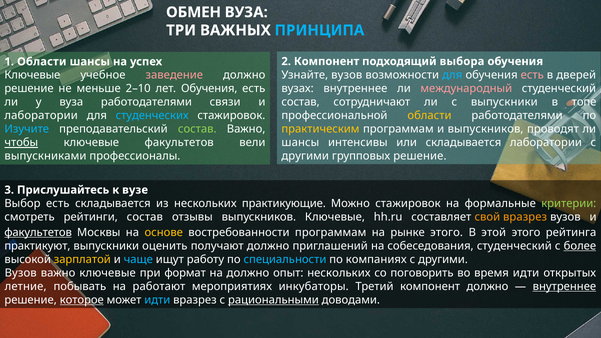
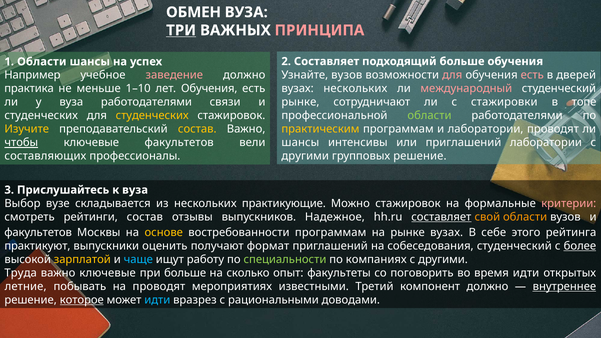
ТРИ underline: none -> present (181, 30)
ПРИНЦИПА colour: light blue -> pink (319, 30)
2 Компонент: Компонент -> Составляет (327, 61)
подходящий выбора: выбора -> больше (462, 61)
для colour: light blue -> pink (452, 75)
Ключевые: Ключевые -> Например (32, 75)
вузах внутреннее: внутреннее -> нескольких (355, 88)
решение: решение -> практика (29, 89)
2–10: 2–10 -> 1–10 (138, 89)
состав: состав -> рынке (300, 102)
с выпускники: выпускники -> стажировки (504, 102)
области colour: yellow -> light green (429, 115)
лаборатории: лаборатории -> студенческих (41, 116)
студенческих colour: light blue -> yellow (152, 116)
и выпускников: выпускников -> лаборатории (486, 129)
Изучите colour: light blue -> yellow (27, 129)
состав colour: light green -> yellow (197, 129)
или складывается: складывается -> приглашений (463, 143)
выпускниками: выпускниками -> составляющих (45, 156)
к вузе: вузе -> вуза (135, 190)
Выбор есть: есть -> вузе (58, 203)
критерии colour: light green -> pink (569, 203)
выпускников Ключевые: Ключевые -> Надежное (335, 217)
составляет underline: none -> present (441, 217)
свой вразрез: вразрез -> области (525, 217)
факультетов underline: present -> none (38, 232)
рынке этого: этого -> вузах (447, 232)
этой: этой -> себе (494, 232)
получают должно: должно -> формат (268, 246)
специальности colour: light blue -> light green (285, 259)
Вузов: Вузов -> Труда (21, 273)
при формат: формат -> больше (185, 273)
на должно: должно -> сколько (248, 273)
опыт нескольких: нескольких -> факультеты (339, 273)
на работают: работают -> проводят (159, 286)
инкубаторы: инкубаторы -> известными (314, 286)
рациональными underline: present -> none (273, 300)
